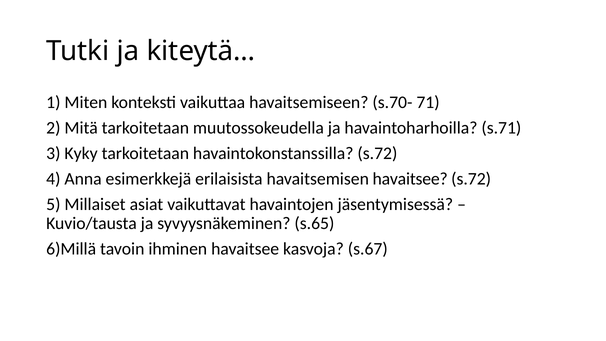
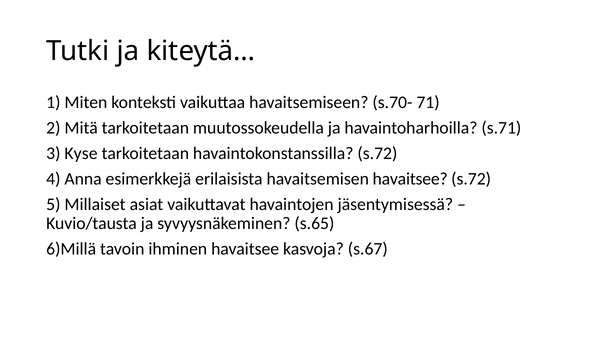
Kyky: Kyky -> Kyse (81, 153)
